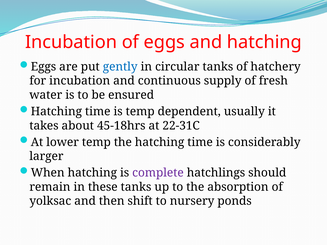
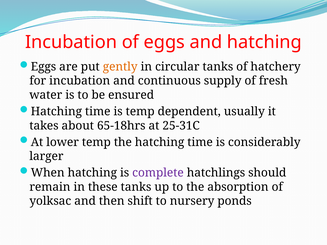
gently colour: blue -> orange (120, 67)
45-18hrs: 45-18hrs -> 65-18hrs (121, 126)
22-31C: 22-31C -> 25-31C (181, 126)
